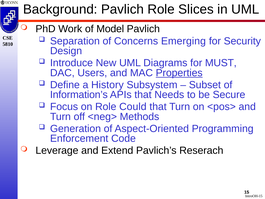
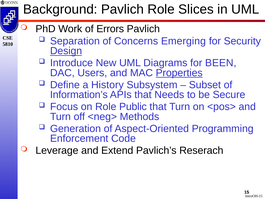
Model: Model -> Errors (110, 29)
Design underline: none -> present (66, 51)
MUST: MUST -> BEEN (221, 63)
Could: Could -> Public (133, 107)
